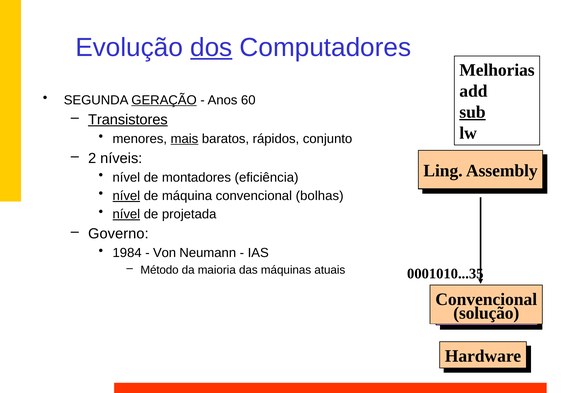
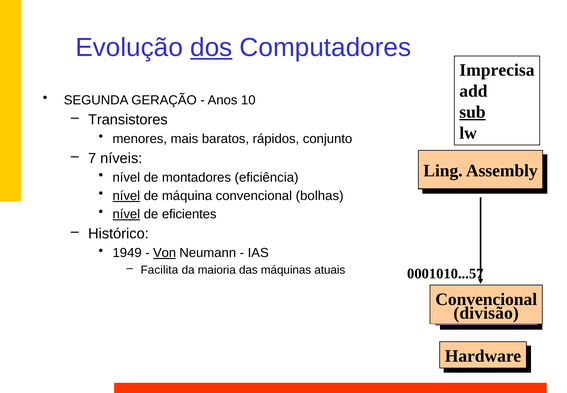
Melhorias: Melhorias -> Imprecisa (497, 70)
GERAÇÃO underline: present -> none (164, 100)
60: 60 -> 10 (248, 100)
Transistores underline: present -> none (128, 119)
mais underline: present -> none (184, 139)
2: 2 -> 7 (92, 158)
projetada: projetada -> eficientes (189, 214)
Governo: Governo -> Histórico (118, 233)
1984: 1984 -> 1949 (127, 253)
Von underline: none -> present (165, 253)
Método: Método -> Facilita (159, 270)
0001010...35: 0001010...35 -> 0001010...57 (445, 273)
solução: solução -> divisão (486, 313)
